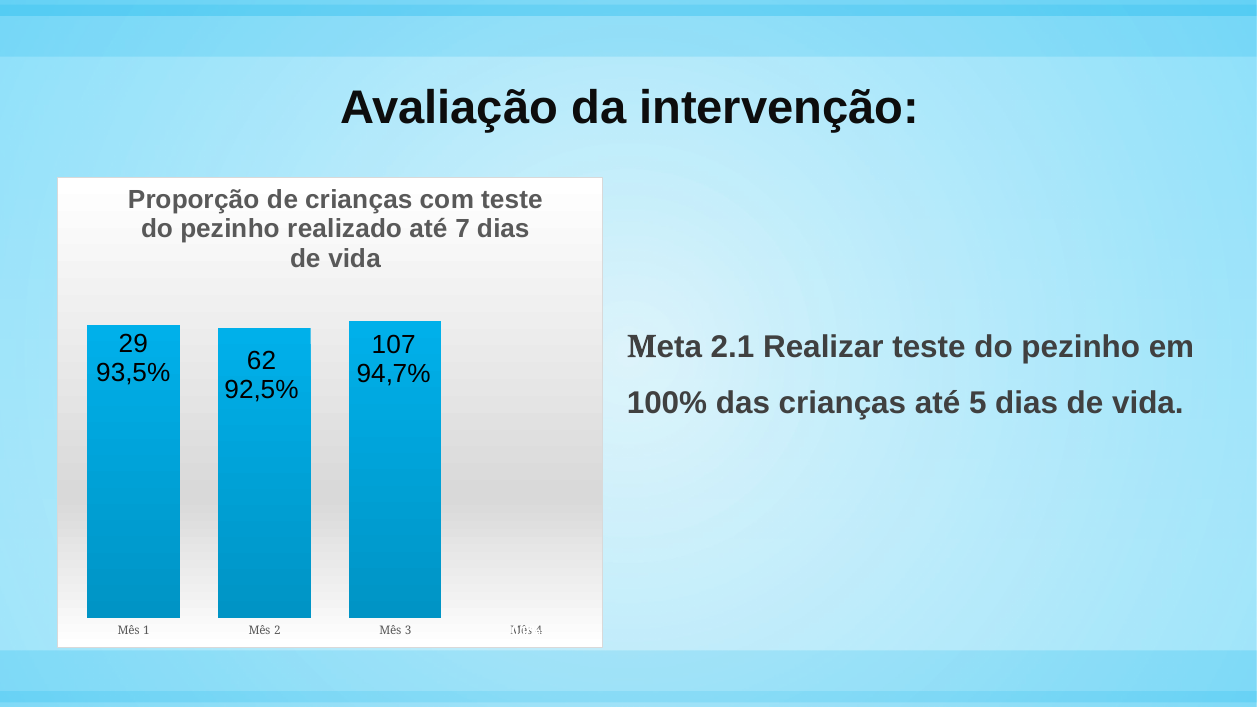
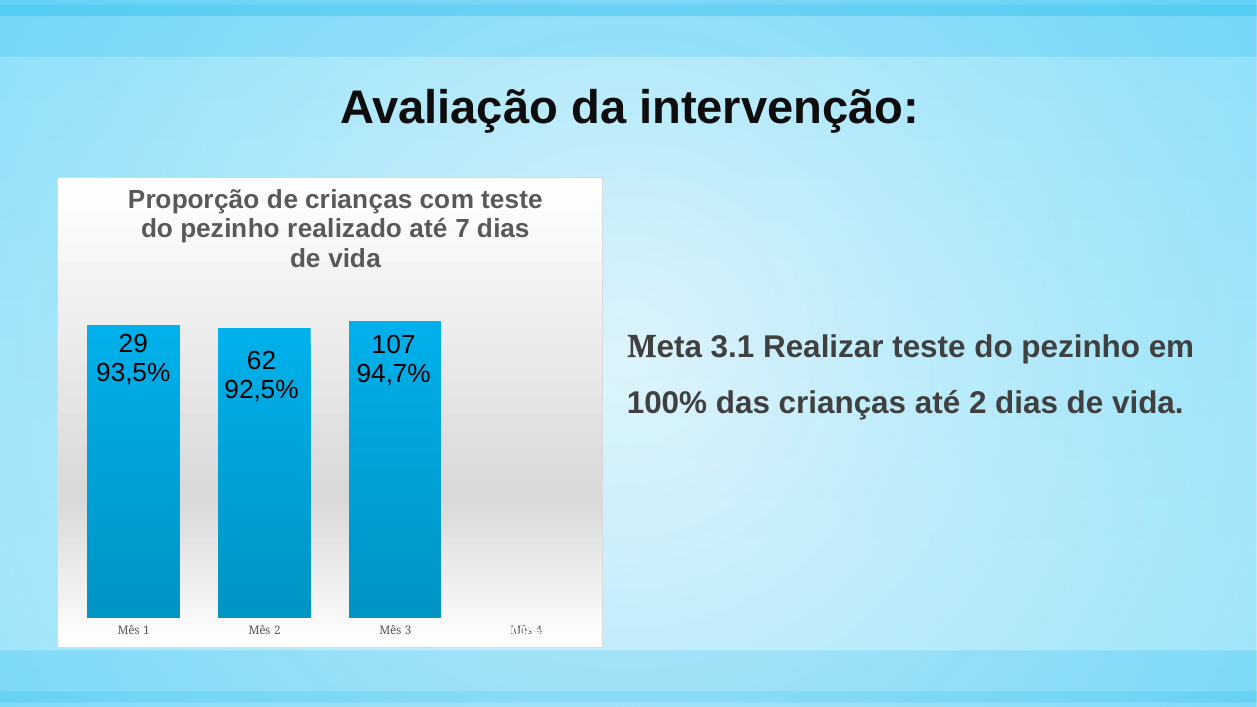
2.1: 2.1 -> 3.1 (733, 347)
até 5: 5 -> 2 (978, 403)
